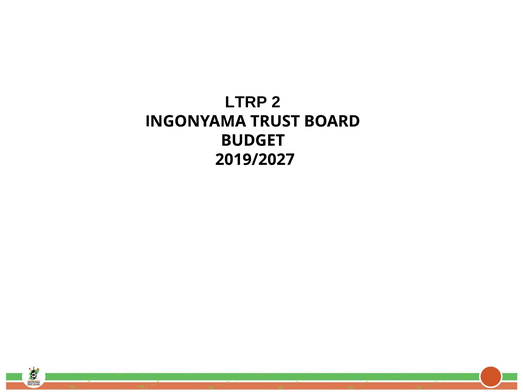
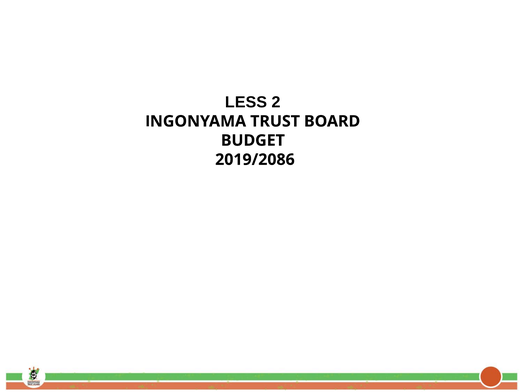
LTRP: LTRP -> LESS (246, 102)
2019/2027: 2019/2027 -> 2019/2086 (255, 160)
